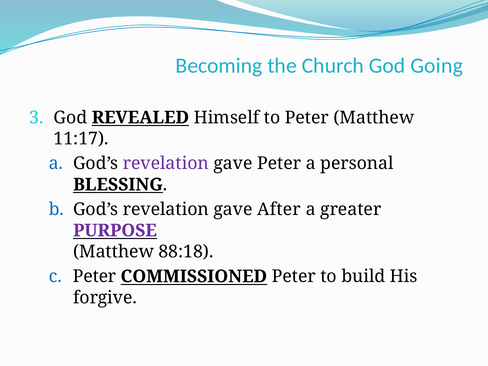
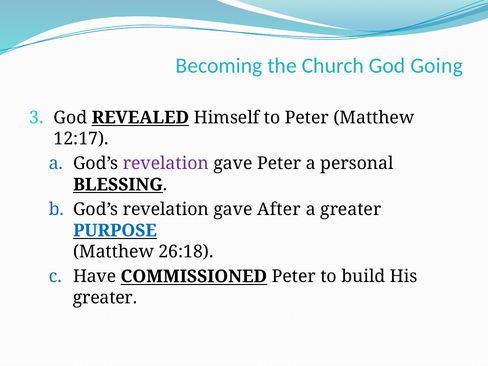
11:17: 11:17 -> 12:17 (81, 139)
PURPOSE colour: purple -> blue (115, 231)
88:18: 88:18 -> 26:18 (186, 252)
Peter: Peter -> Have (95, 276)
forgive: forgive -> greater (105, 298)
